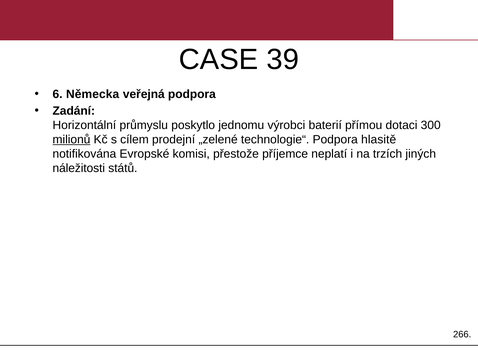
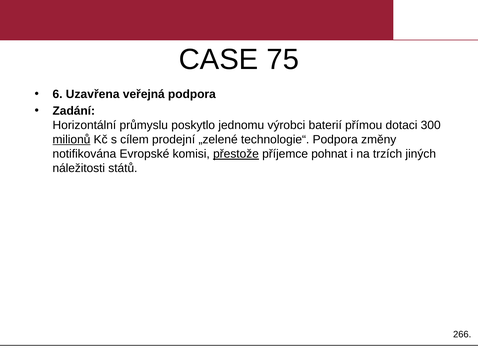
39: 39 -> 75 (283, 59)
Německa: Německa -> Uzavřena (93, 94)
hlasitě: hlasitě -> změny (379, 139)
přestože underline: none -> present (236, 154)
neplatí: neplatí -> pohnat (329, 154)
